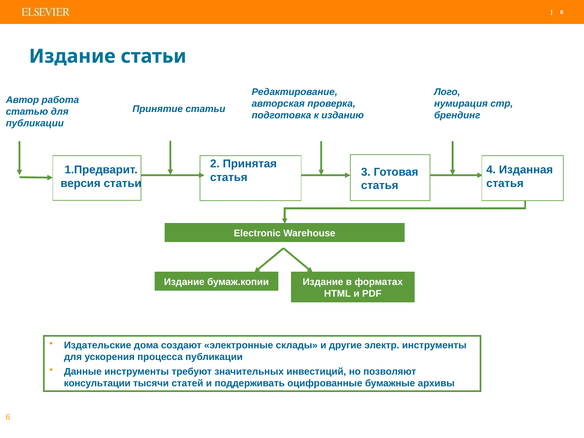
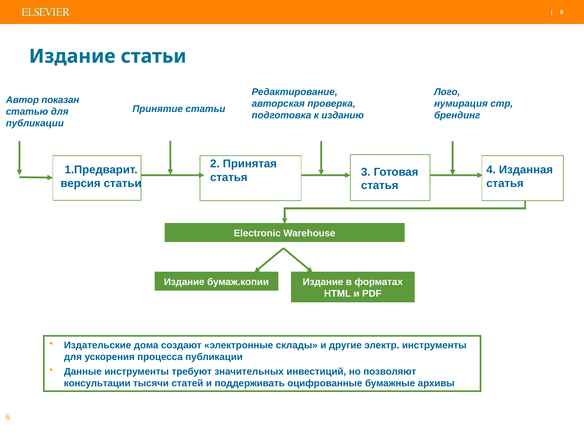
работа: работа -> показан (60, 100)
